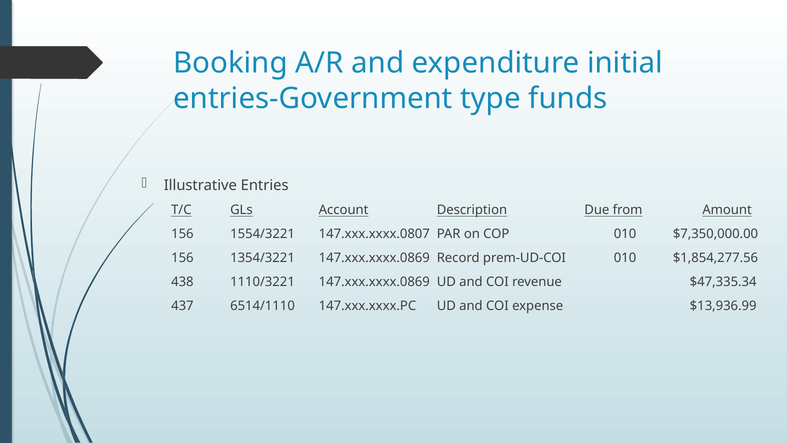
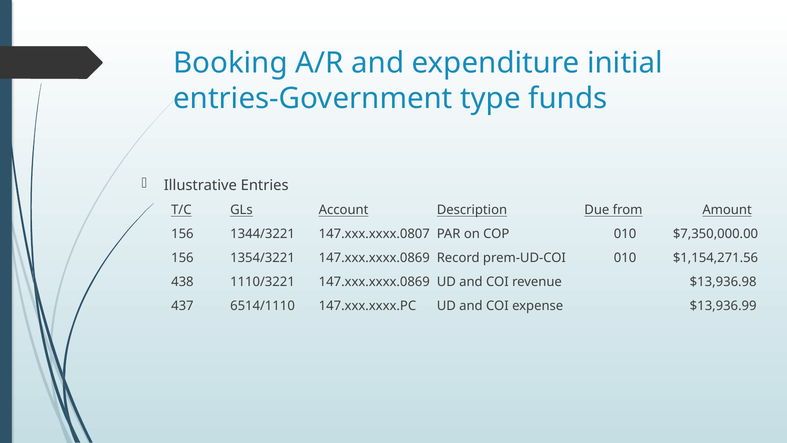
1554/3221: 1554/3221 -> 1344/3221 (263, 234)
$1,854,277.56: $1,854,277.56 -> $1,154,271.56 (715, 258)
$47,335.34: $47,335.34 -> $13,936.98 (723, 282)
